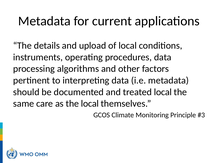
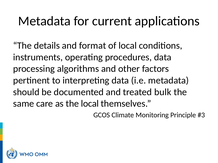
upload: upload -> format (93, 46)
treated local: local -> bulk (163, 92)
